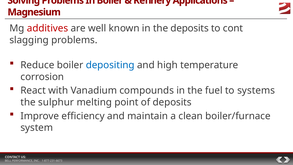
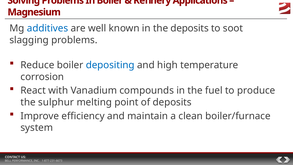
additives colour: red -> blue (48, 28)
cont: cont -> soot (233, 28)
systems: systems -> produce (256, 90)
